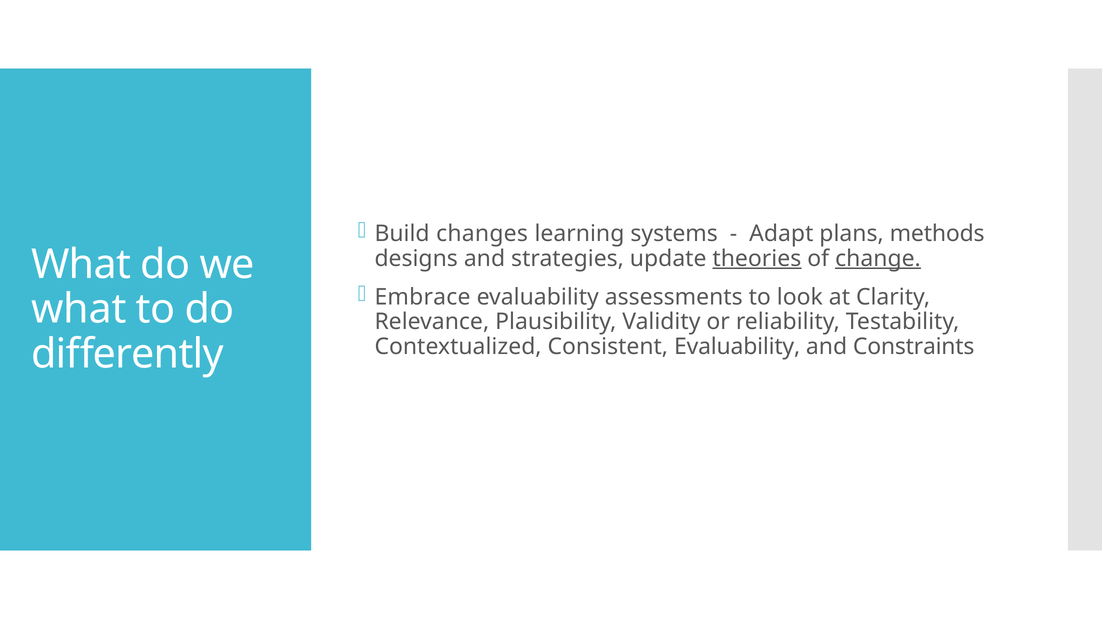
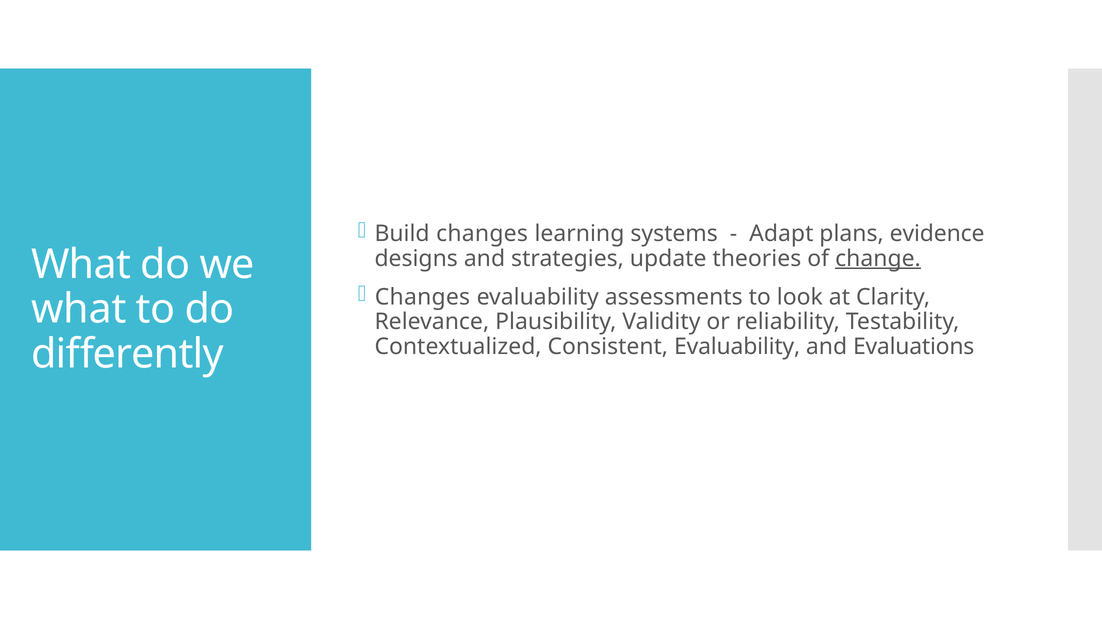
methods: methods -> evidence (937, 234)
theories underline: present -> none (757, 258)
Embrace: Embrace -> Changes (422, 297)
Constraints: Constraints -> Evaluations (914, 347)
